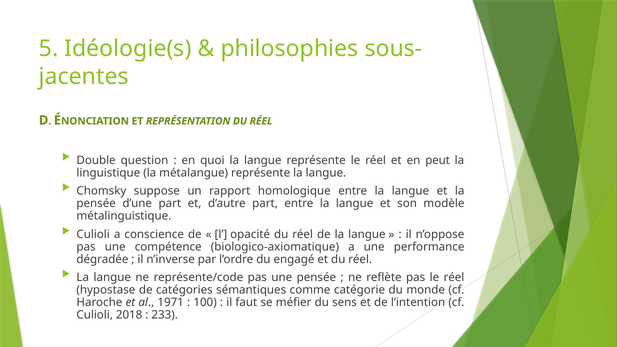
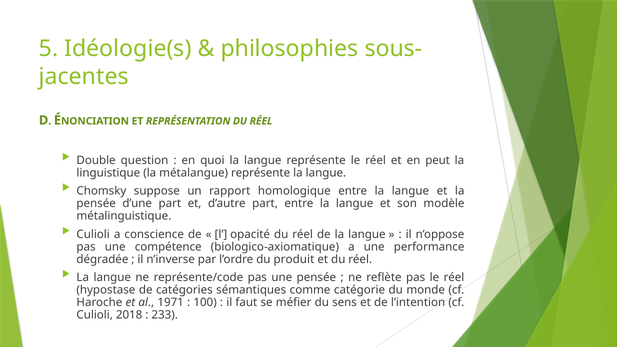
engagé: engagé -> produit (294, 259)
